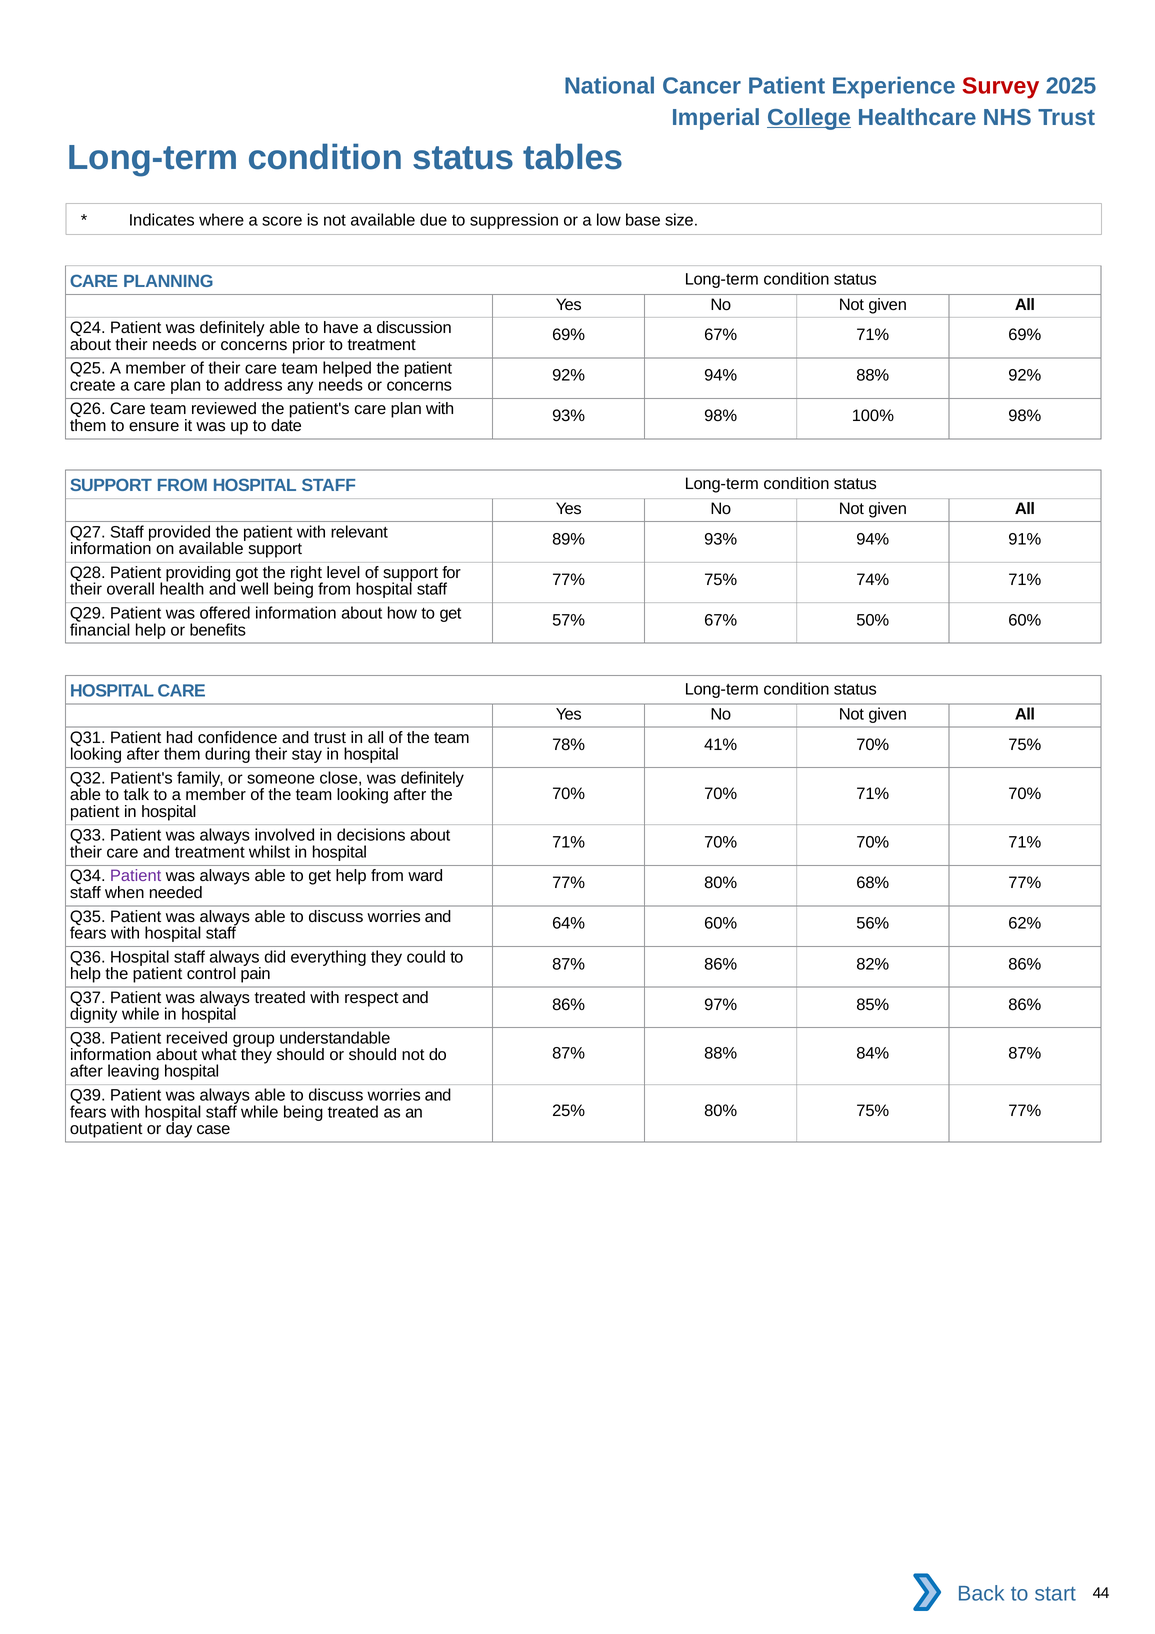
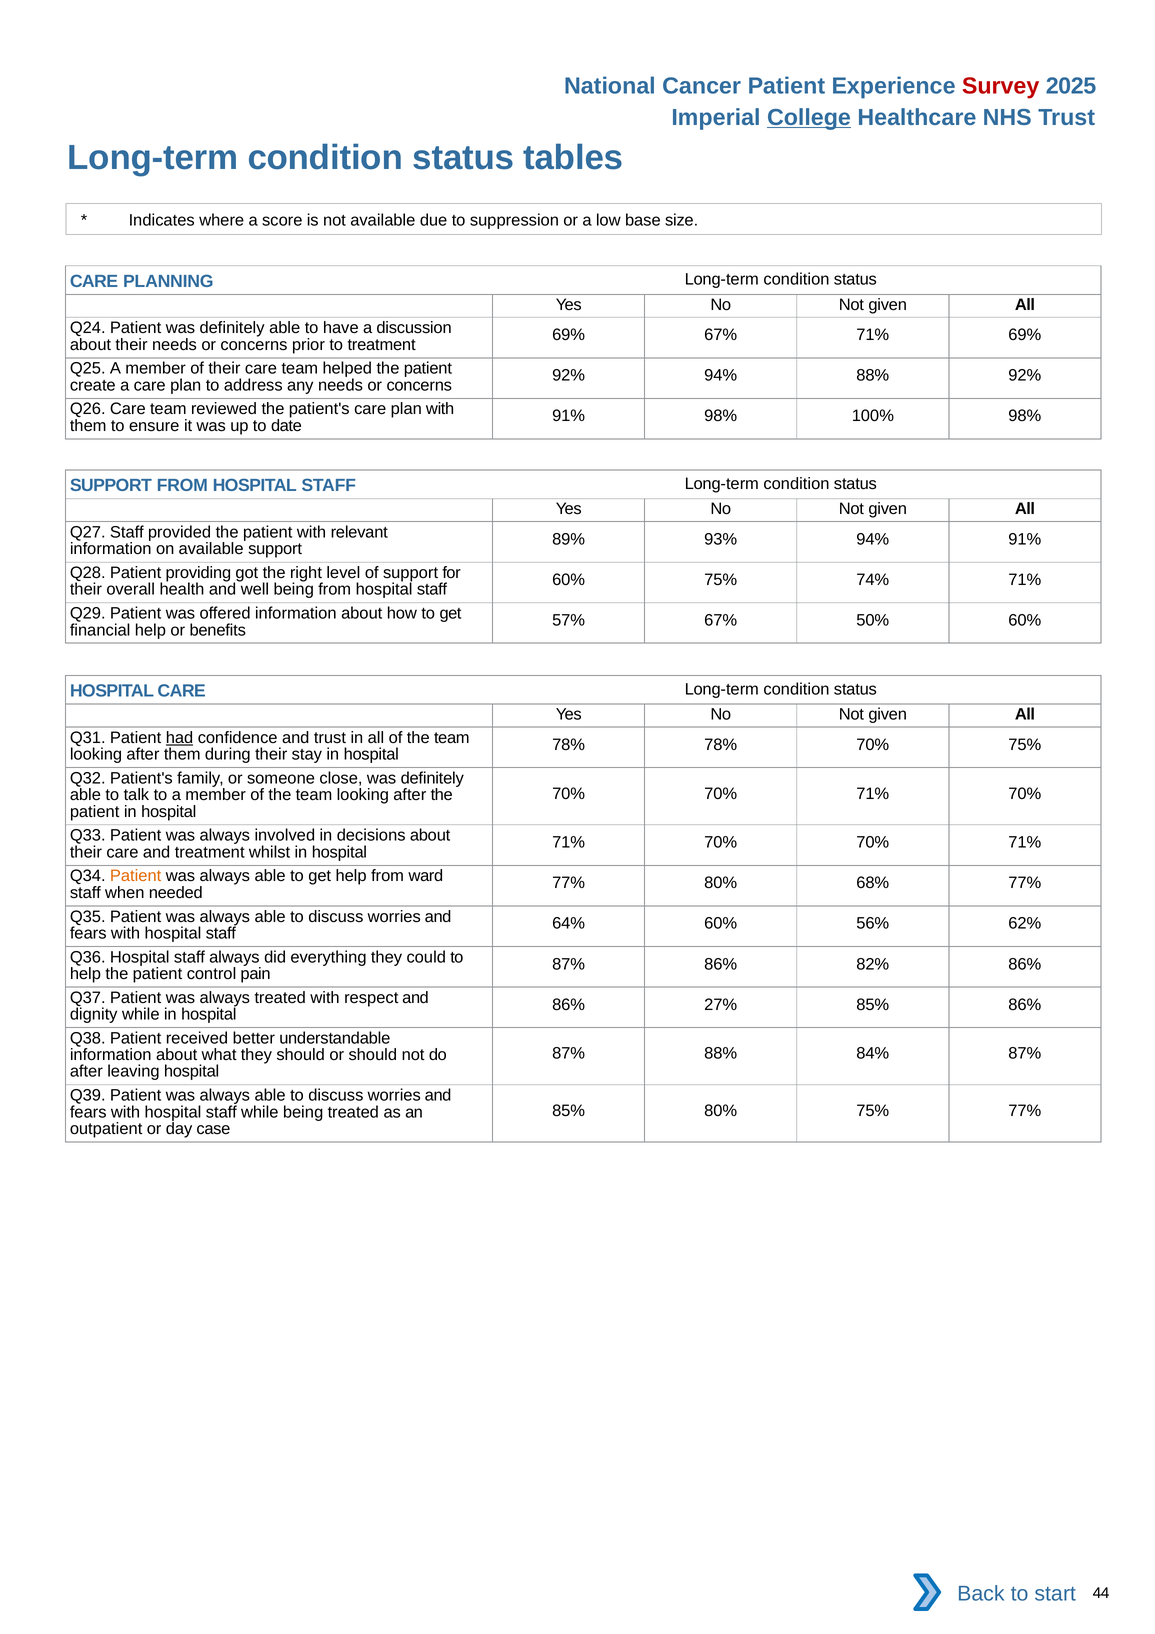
93%: 93% -> 91% (569, 416)
77%: 77% -> 60% (569, 580)
had underline: none -> present (180, 738)
78% 41%: 41% -> 78% (721, 745)
Patient colour: purple -> orange (136, 876)
97%: 97% -> 27% (721, 1005)
group: group -> better (254, 1039)
25%: 25% -> 85% (569, 1111)
